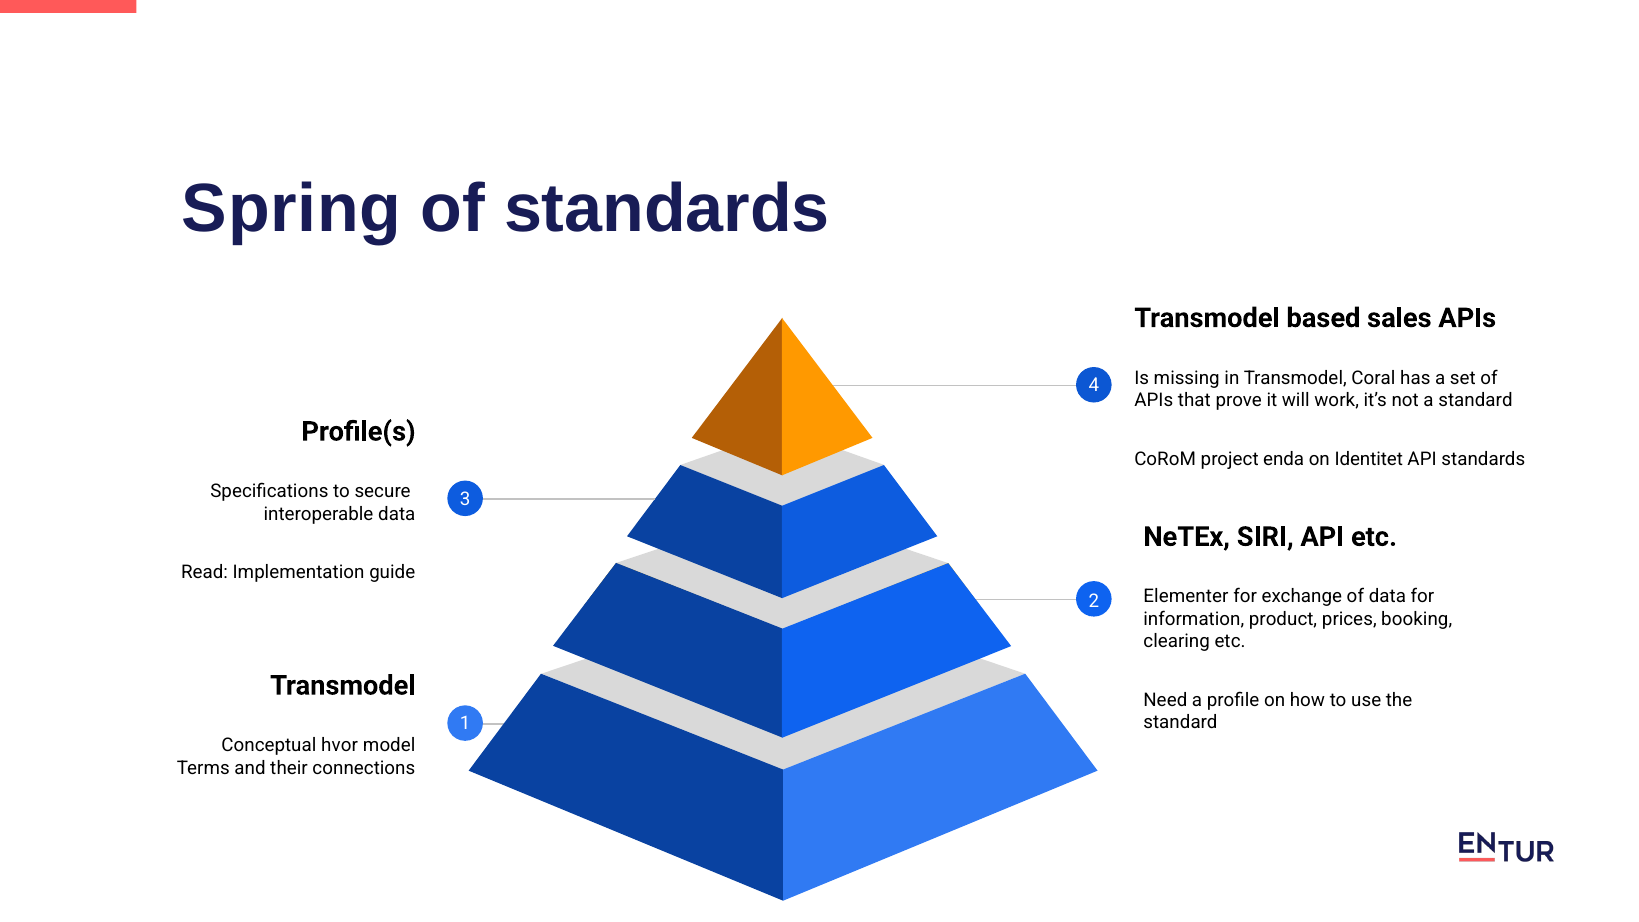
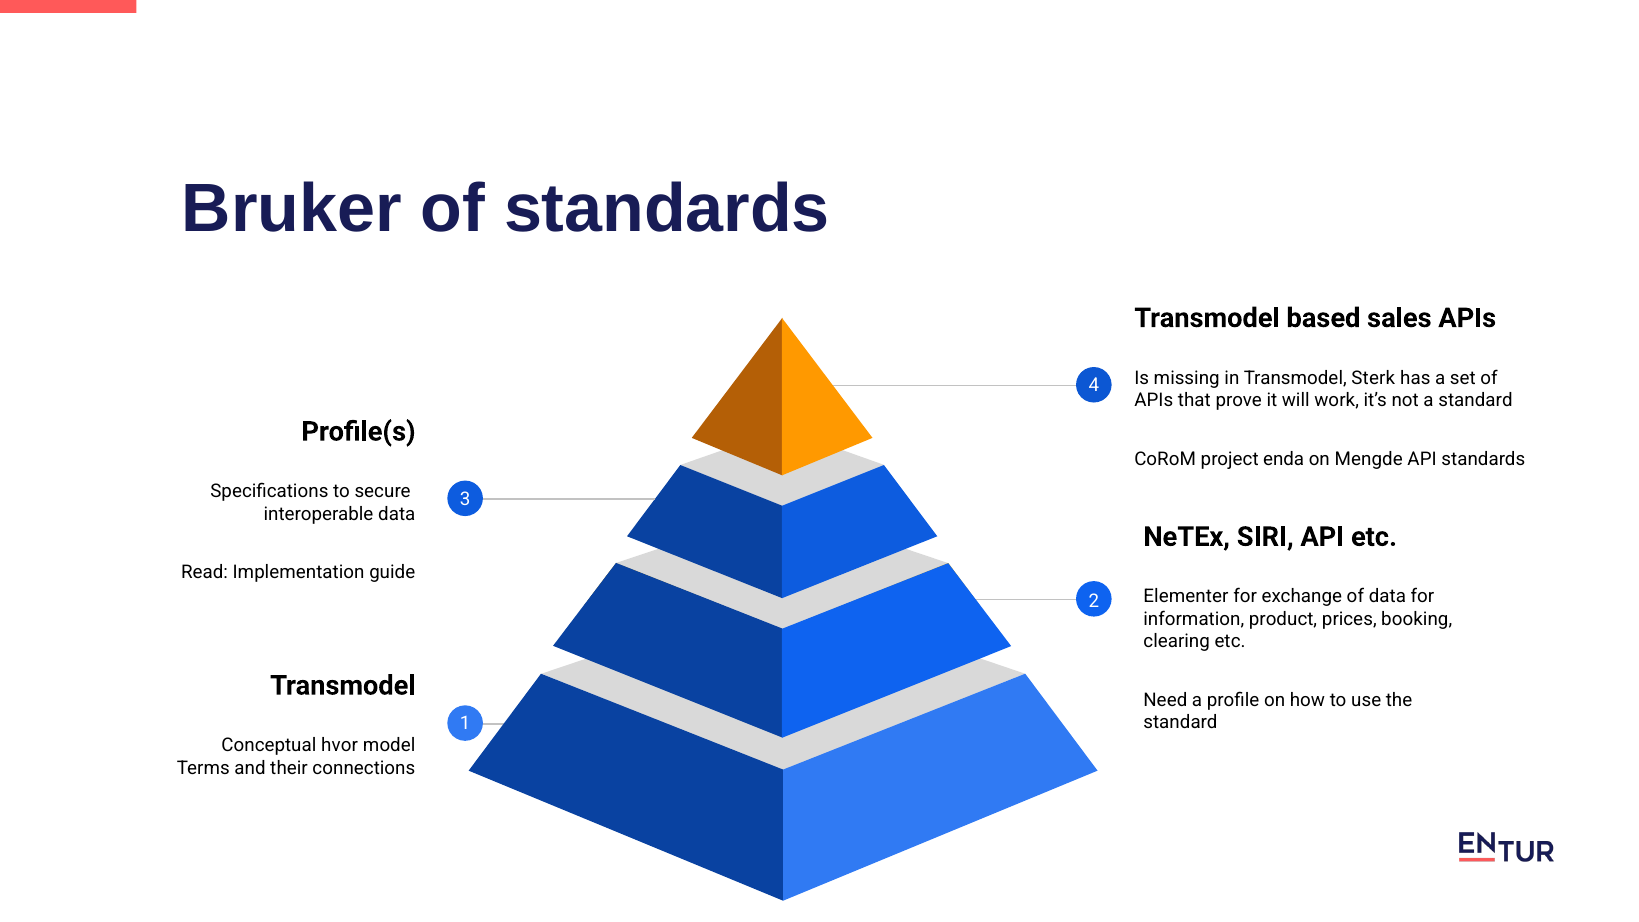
Spring: Spring -> Bruker (292, 208)
Coral: Coral -> Sterk (1373, 378)
Identitet: Identitet -> Mengde (1369, 459)
